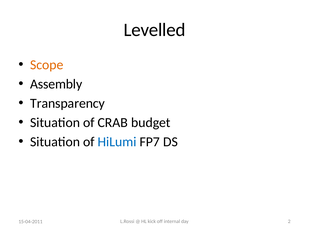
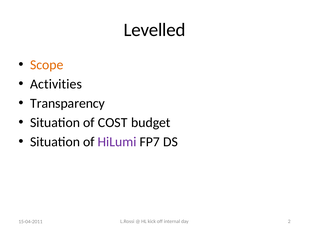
Assembly: Assembly -> Activities (56, 84)
CRAB: CRAB -> COST (113, 123)
HiLumi colour: blue -> purple (117, 142)
